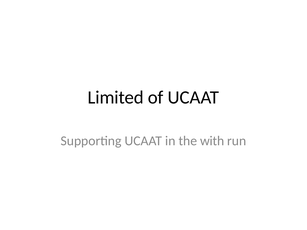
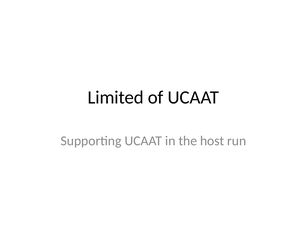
with: with -> host (212, 141)
